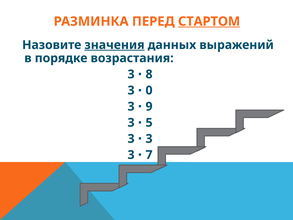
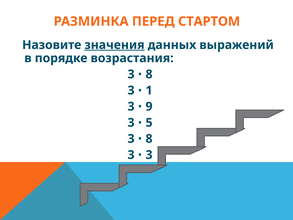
СТАРТОМ underline: present -> none (209, 21)
0: 0 -> 1 (149, 90)
3: 3 -> 8 (149, 139)
3 7: 7 -> 3 (149, 155)
